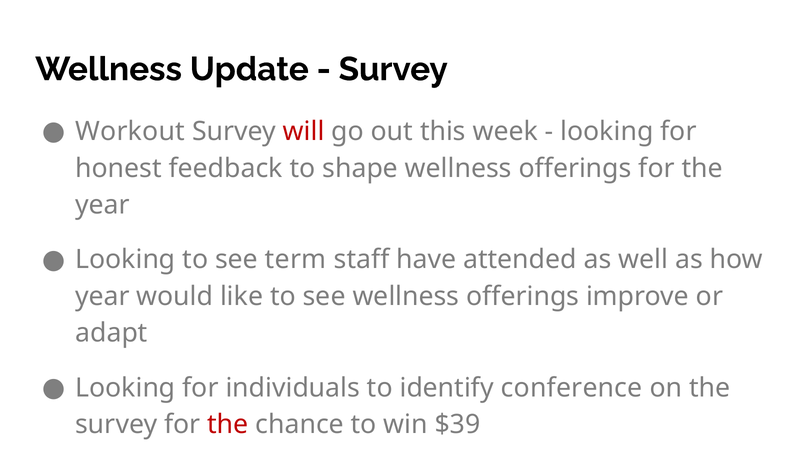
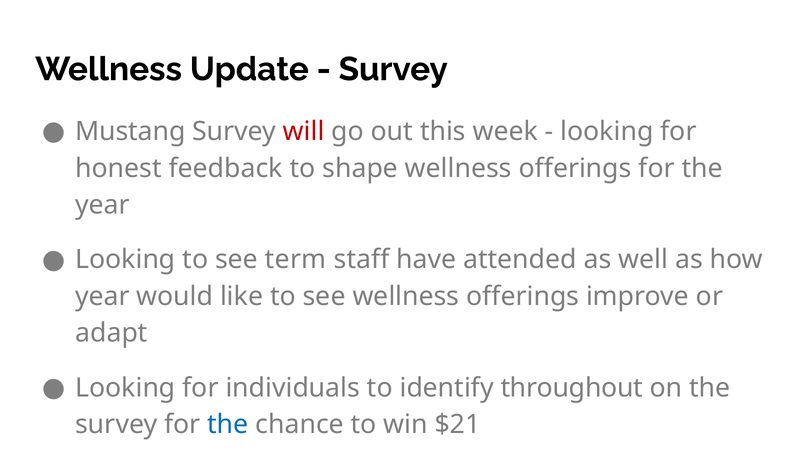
Workout: Workout -> Mustang (130, 131)
conference: conference -> throughout (572, 388)
the colour: red -> blue (228, 425)
$39: $39 -> $21 (458, 425)
